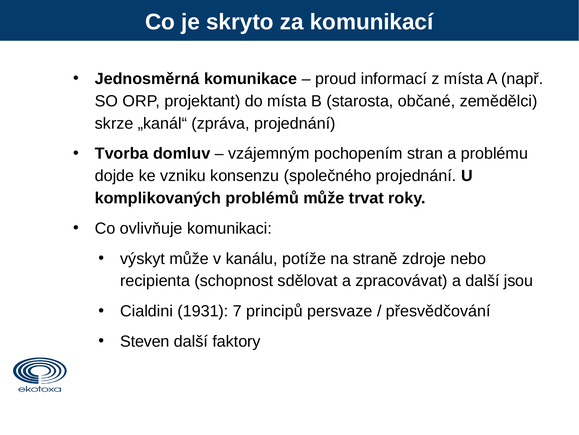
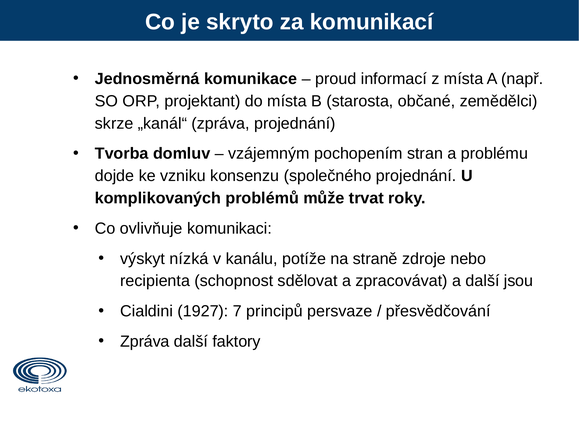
výskyt může: může -> nízká (189, 258)
1931: 1931 -> 1927 (203, 311)
Steven: Steven -> Zpráva (145, 341)
